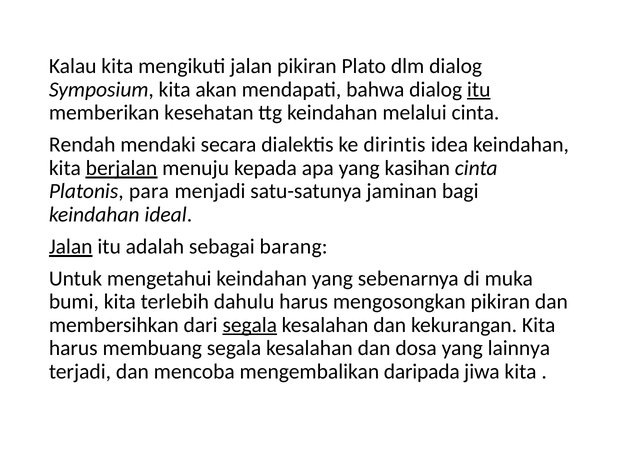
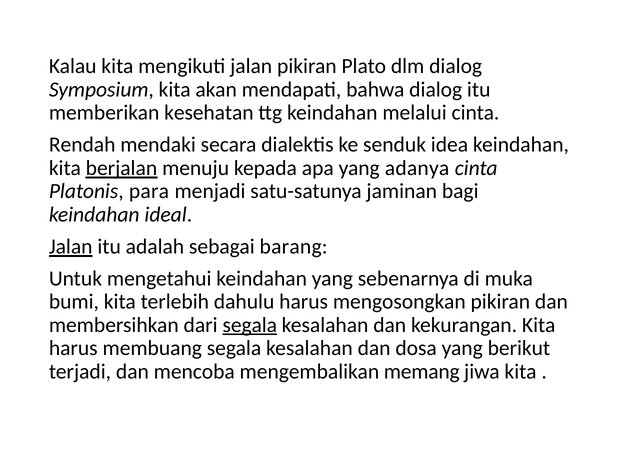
itu underline: present -> none (479, 89)
dirintis: dirintis -> senduk (395, 145)
kasihan: kasihan -> adanya (417, 168)
lainnya: lainnya -> berikut (519, 348)
daripada: daripada -> memang (422, 371)
